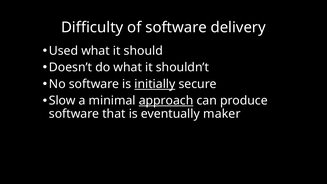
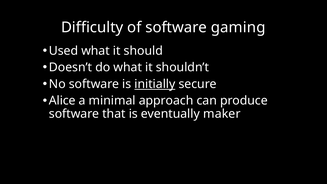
delivery: delivery -> gaming (238, 27)
Slow: Slow -> Alice (62, 101)
approach underline: present -> none (166, 101)
